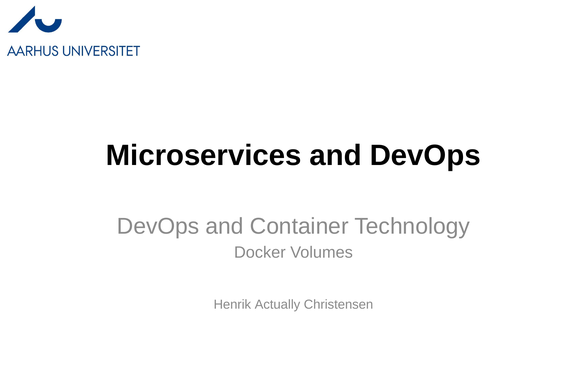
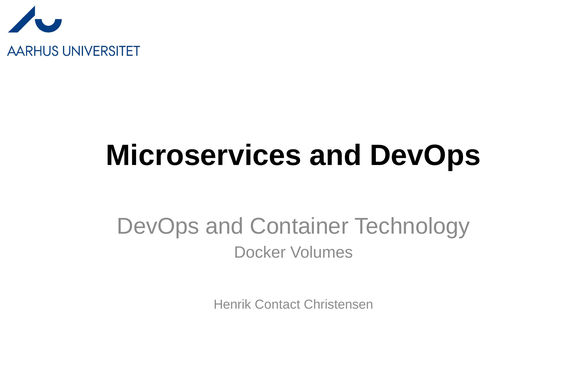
Actually: Actually -> Contact (277, 304)
